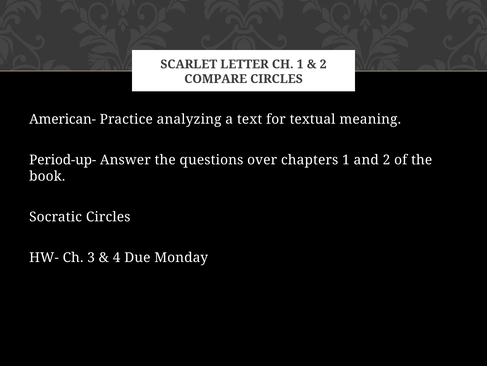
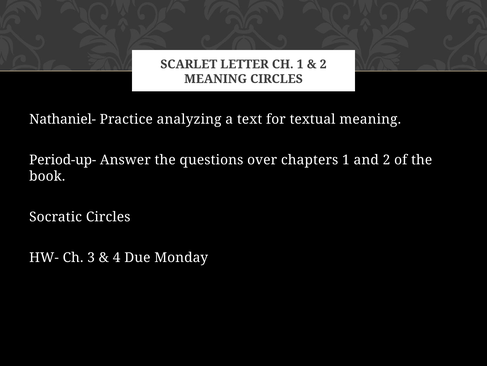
COMPARE: COMPARE -> MEANING (216, 79)
American-: American- -> Nathaniel- (63, 119)
